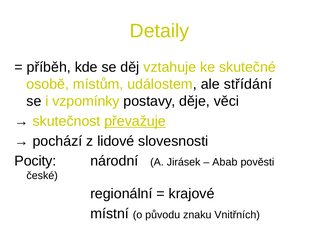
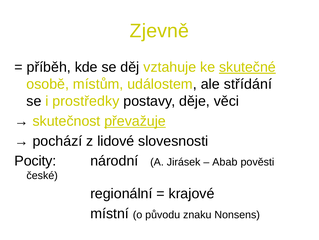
Detaily: Detaily -> Zjevně (159, 31)
skutečné underline: none -> present (247, 67)
vzpomínky: vzpomínky -> prostředky (86, 101)
Vnitřních: Vnitřních -> Nonsens (237, 214)
